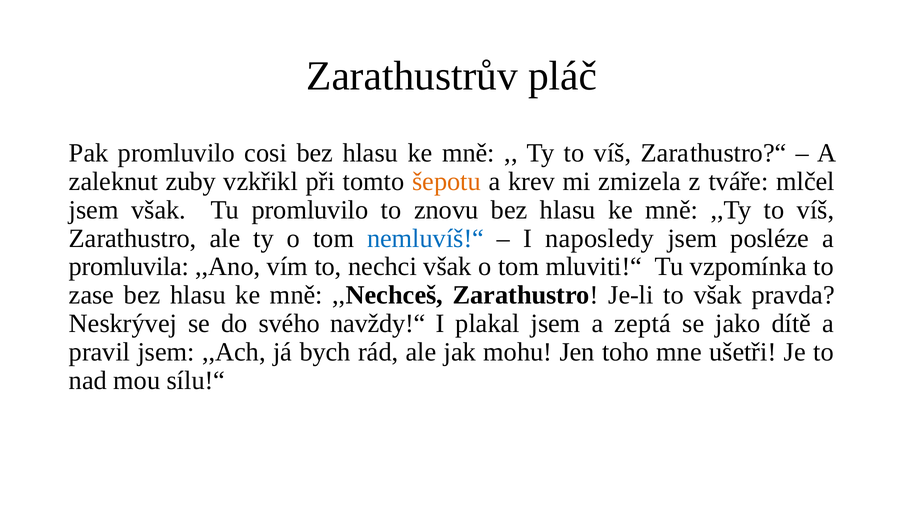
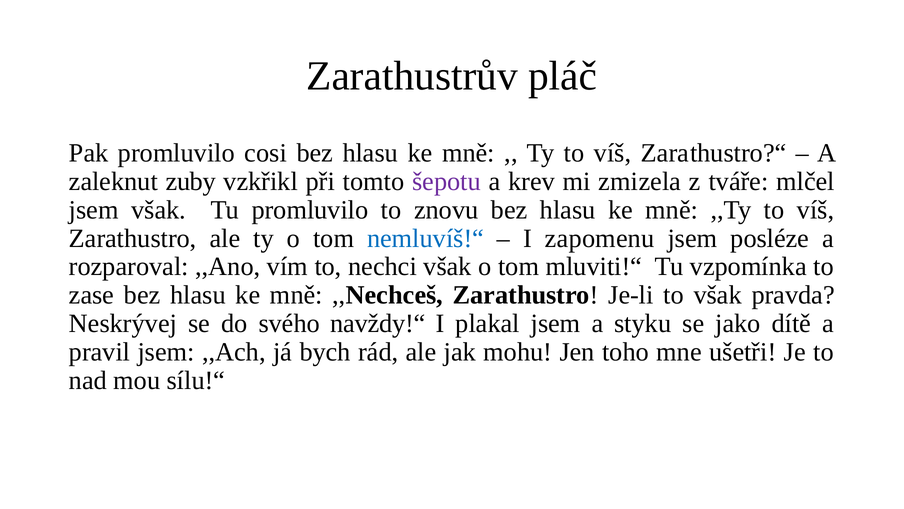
šepotu colour: orange -> purple (446, 181)
naposledy: naposledy -> zapomenu (600, 238)
promluvila: promluvila -> rozparoval (129, 266)
zeptá: zeptá -> styku (643, 323)
